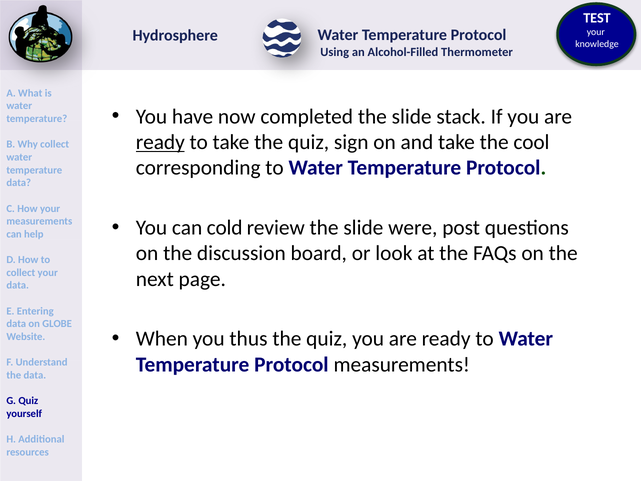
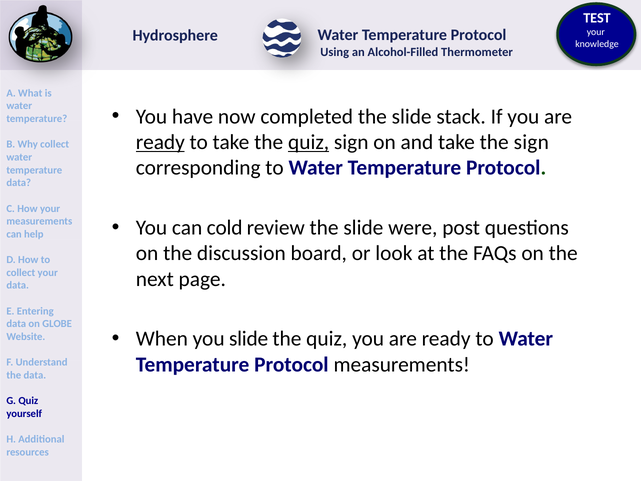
quiz underline: none -> present (309, 142)
the cool: cool -> sign (531, 142)
you thus: thus -> slide (249, 339)
